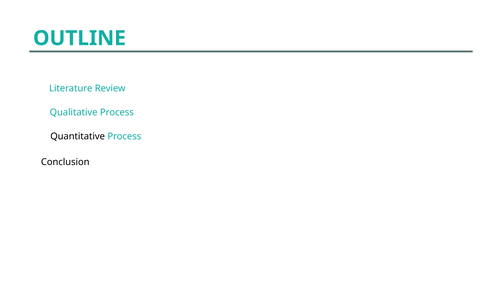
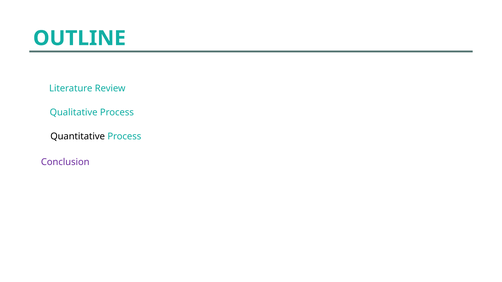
Conclusion colour: black -> purple (65, 162)
